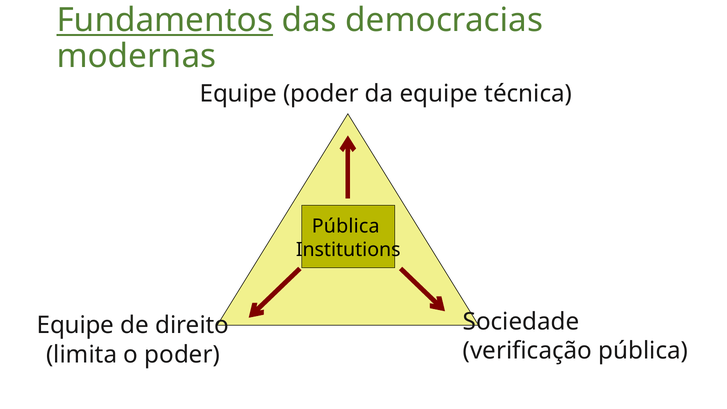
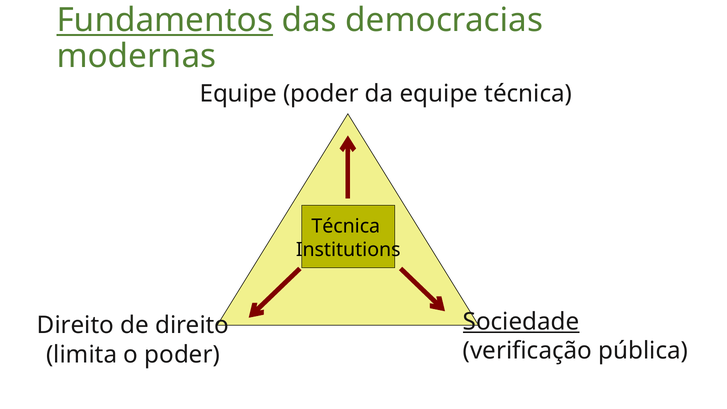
Pública: Pública -> Técnica (346, 226)
Sociedade underline: none -> present (521, 322)
Equipe: Equipe -> Direito (75, 325)
